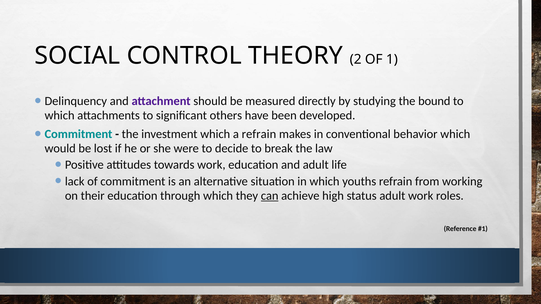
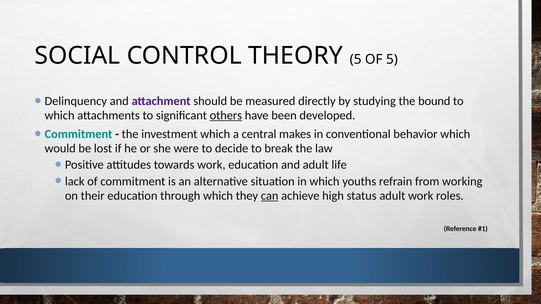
THEORY 2: 2 -> 5 (356, 60)
OF 1: 1 -> 5 (392, 60)
others underline: none -> present (226, 116)
a refrain: refrain -> central (259, 134)
